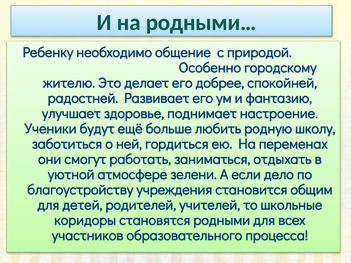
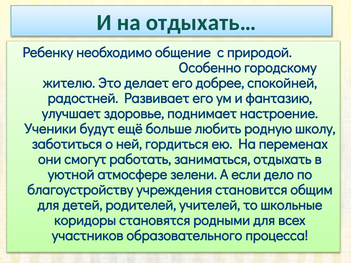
родными…: родными… -> отдыхать… (201, 23)
